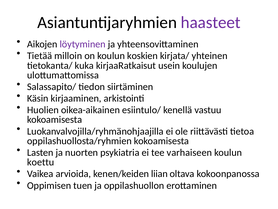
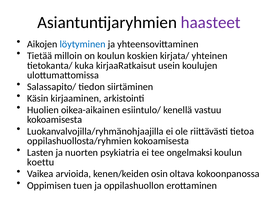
löytyminen colour: purple -> blue (83, 44)
varhaiseen: varhaiseen -> ongelmaksi (189, 152)
liian: liian -> osin (159, 173)
